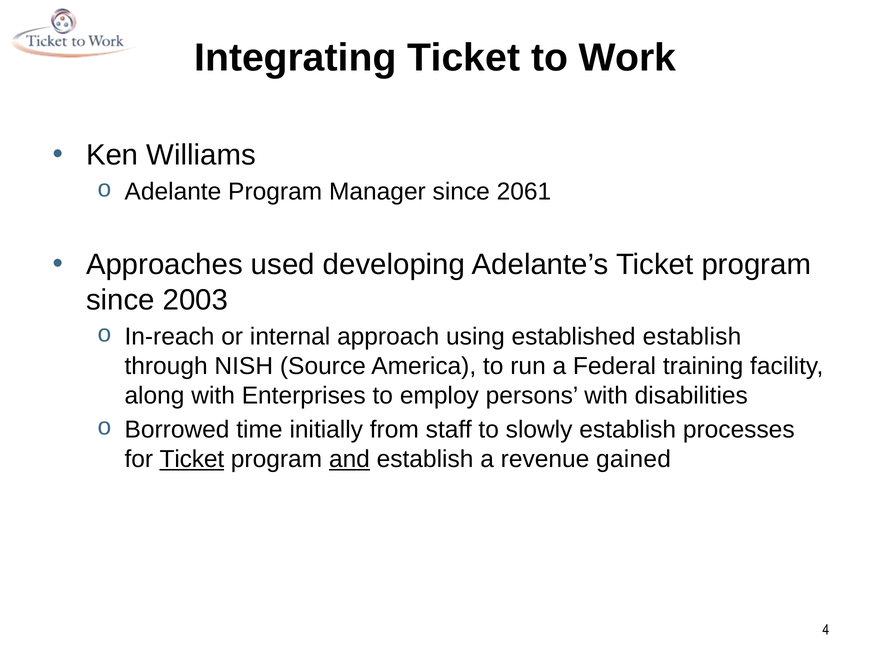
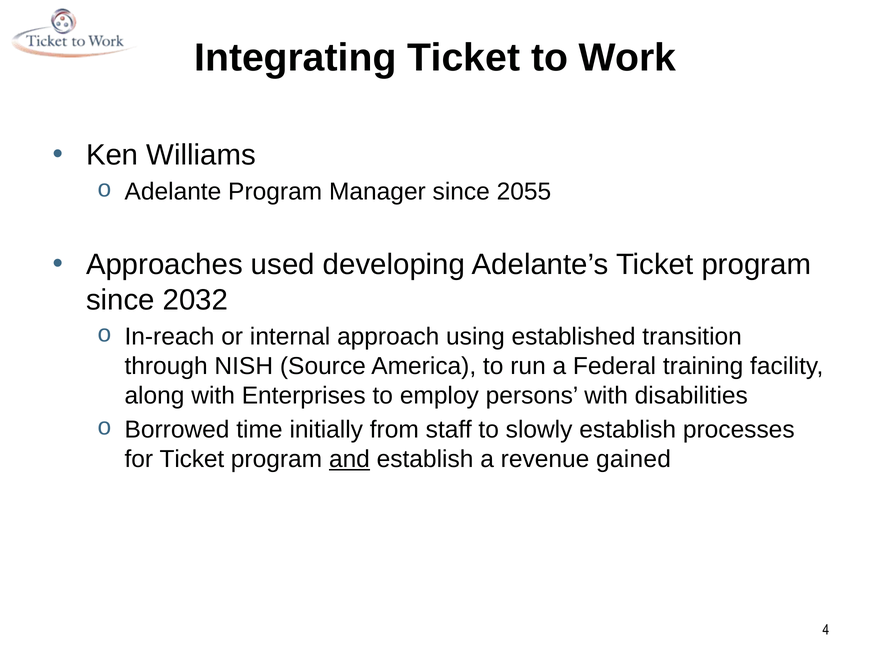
2061: 2061 -> 2055 (524, 192)
2003: 2003 -> 2032 (195, 300)
established establish: establish -> transition (692, 337)
Ticket underline: present -> none (192, 460)
